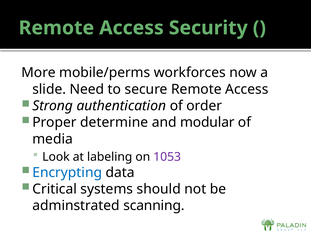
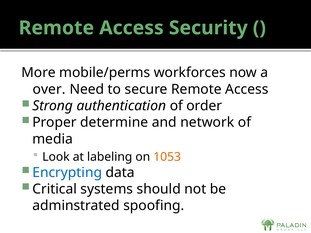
slide: slide -> over (49, 89)
modular: modular -> network (207, 123)
1053 colour: purple -> orange (167, 157)
scanning: scanning -> spoofing (154, 206)
